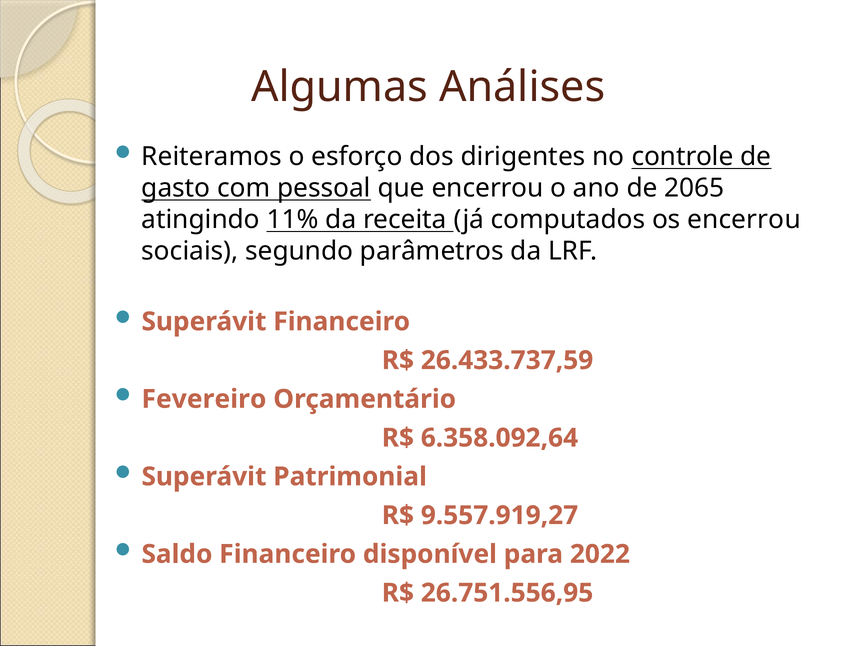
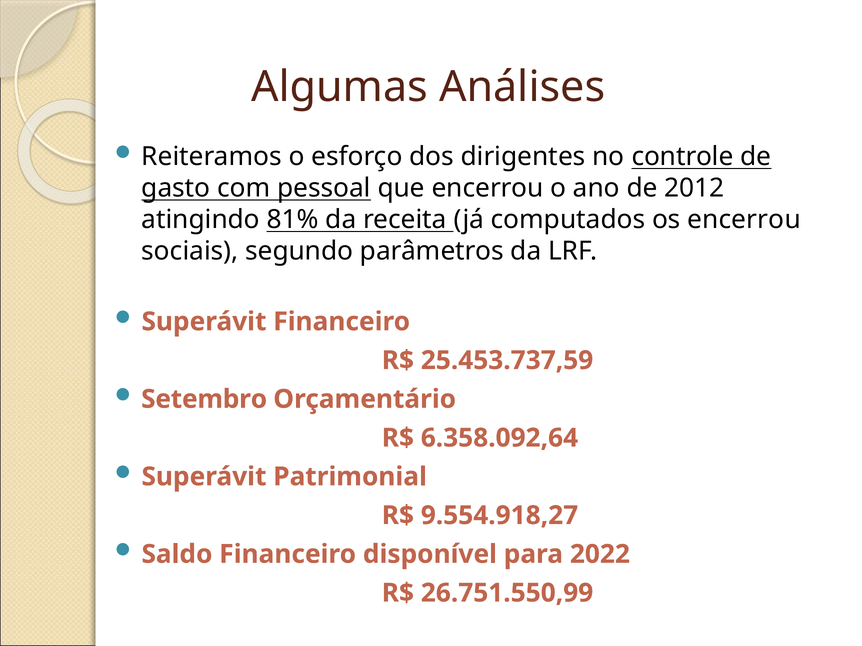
2065: 2065 -> 2012 (694, 188)
11%: 11% -> 81% (293, 220)
26.433.737,59: 26.433.737,59 -> 25.453.737,59 (507, 361)
Fevereiro: Fevereiro -> Setembro (204, 399)
9.557.919,27: 9.557.919,27 -> 9.554.918,27 (500, 516)
26.751.556,95: 26.751.556,95 -> 26.751.550,99 (507, 593)
